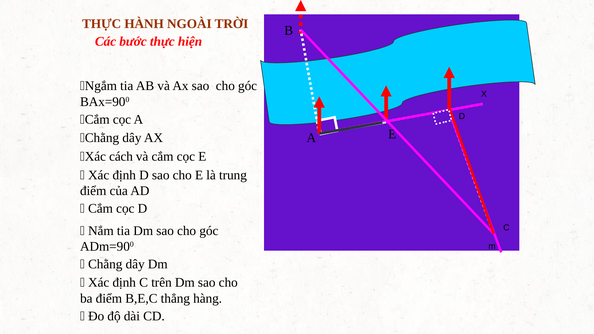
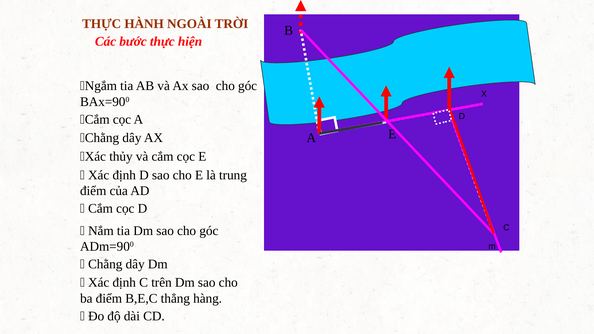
cách: cách -> thủy (121, 157)
